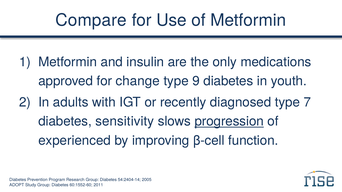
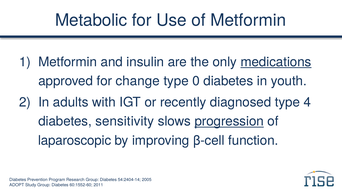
Compare: Compare -> Metabolic (91, 20)
medications underline: none -> present (276, 62)
9: 9 -> 0 (196, 81)
7: 7 -> 4 (307, 102)
experienced: experienced -> laparoscopic (75, 141)
